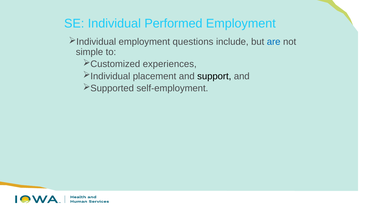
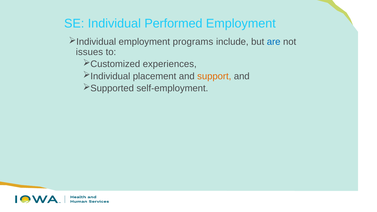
questions: questions -> programs (193, 42)
simple: simple -> issues (89, 52)
support colour: black -> orange (214, 76)
